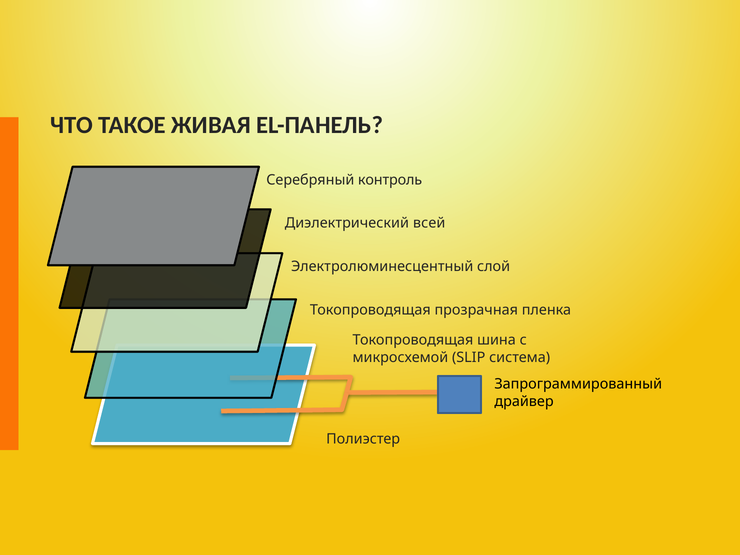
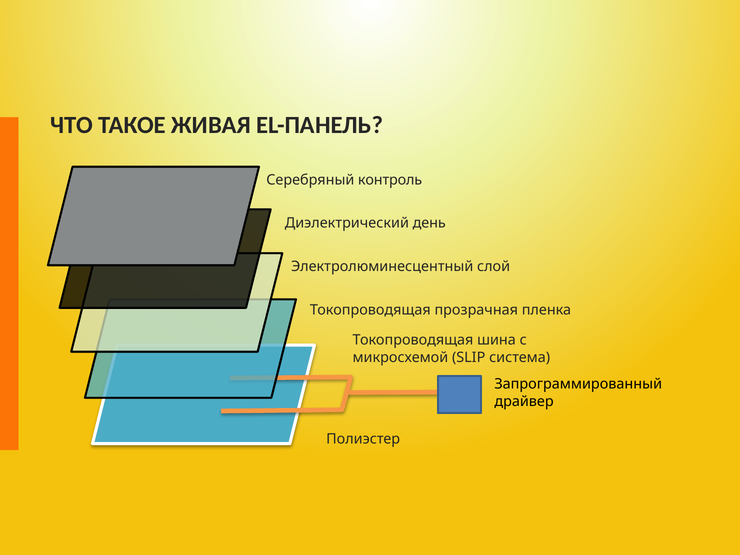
всей: всей -> день (429, 223)
